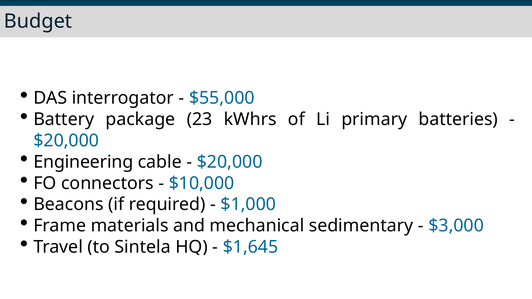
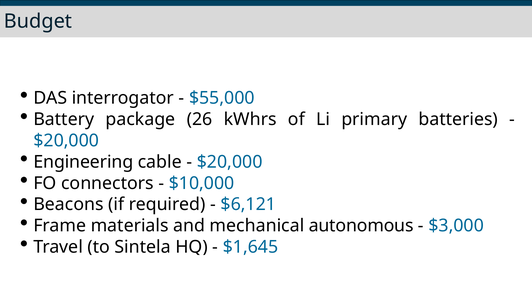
23: 23 -> 26 (200, 120)
$1,000: $1,000 -> $6,121 (248, 205)
sedimentary: sedimentary -> autonomous (361, 226)
